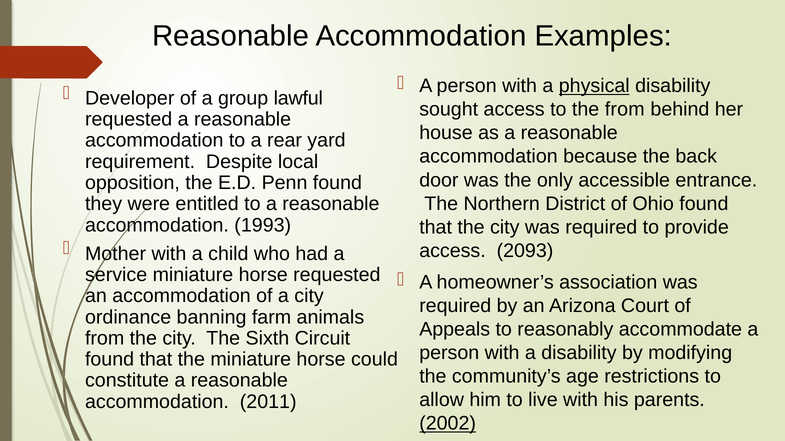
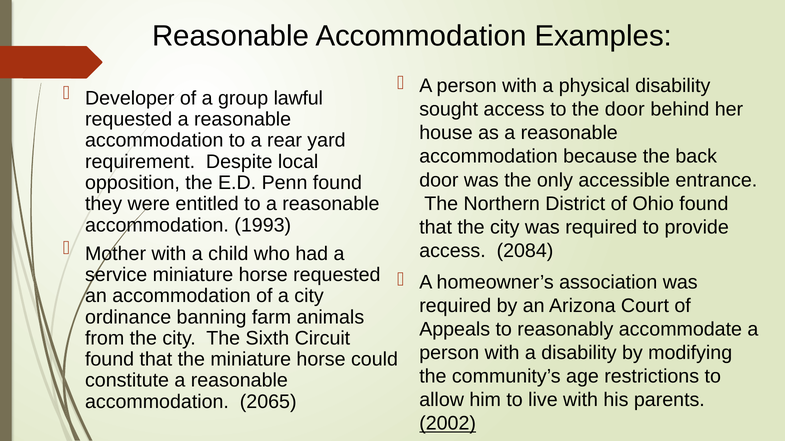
physical underline: present -> none (594, 86)
the from: from -> door (625, 110)
2093: 2093 -> 2084 (525, 251)
2011: 2011 -> 2065 (268, 402)
